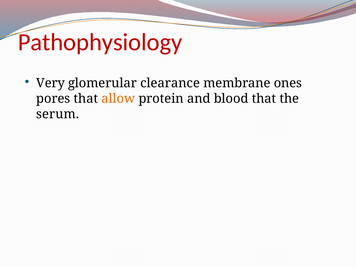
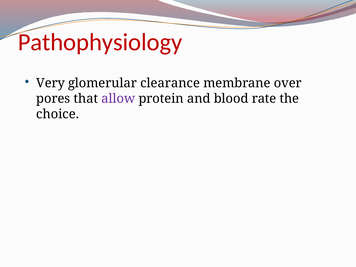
ones: ones -> over (288, 83)
allow colour: orange -> purple (118, 99)
blood that: that -> rate (264, 99)
serum: serum -> choice (58, 114)
